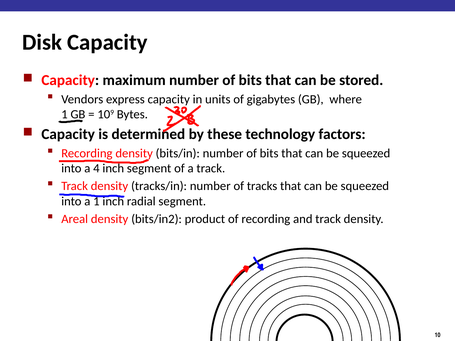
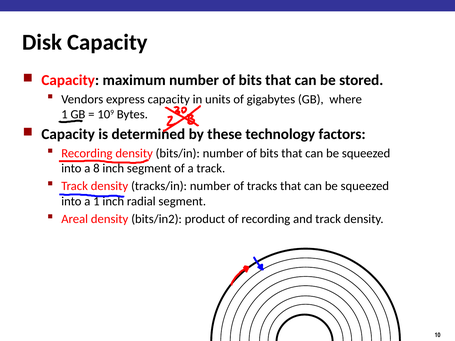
4: 4 -> 8 (96, 169)
